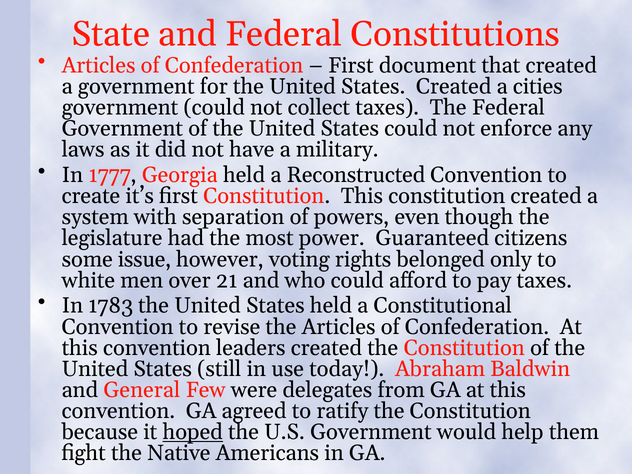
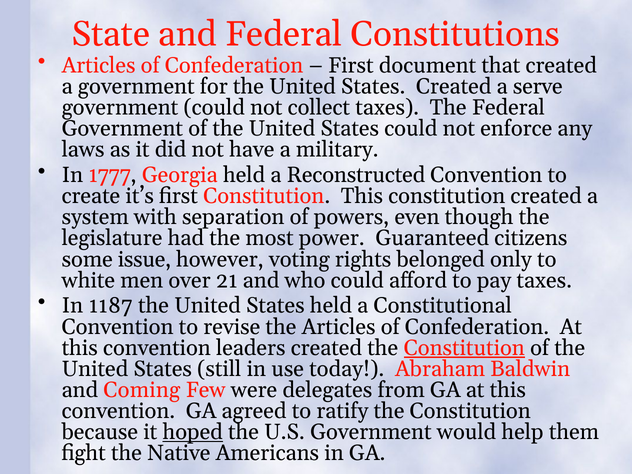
cities: cities -> serve (538, 86)
1783: 1783 -> 1187 (110, 306)
Constitution underline: none -> present (464, 348)
General: General -> Coming (142, 390)
